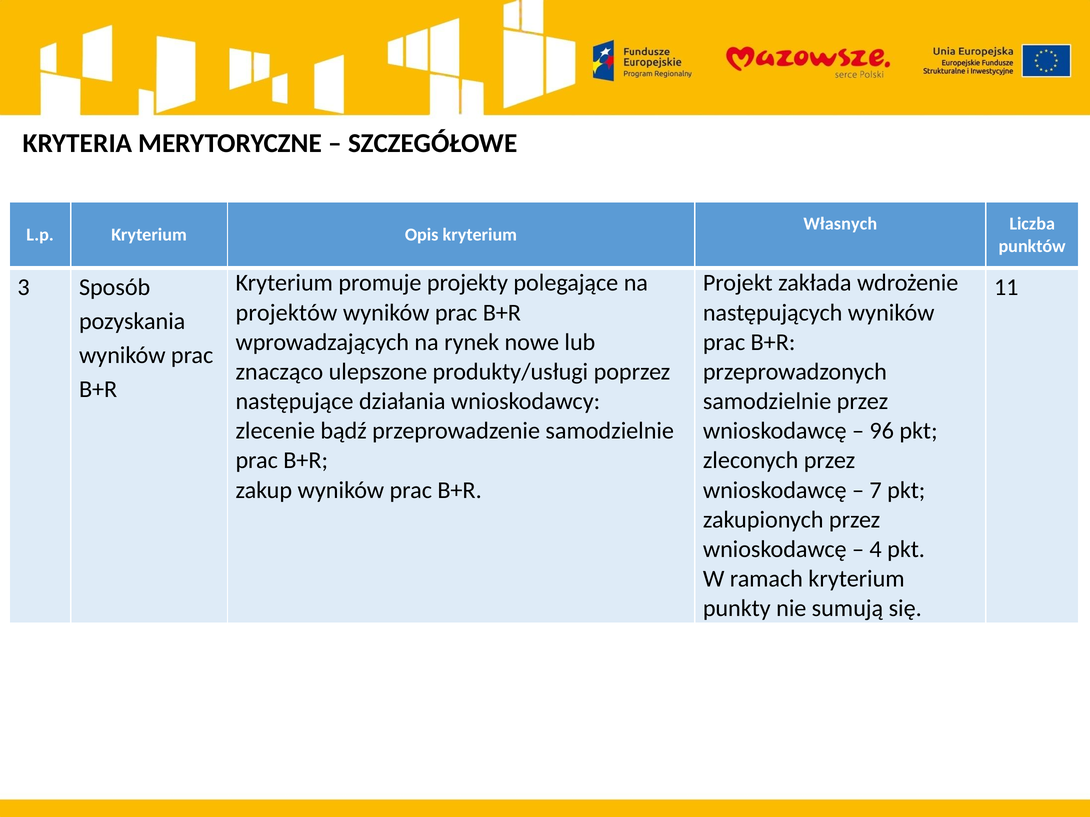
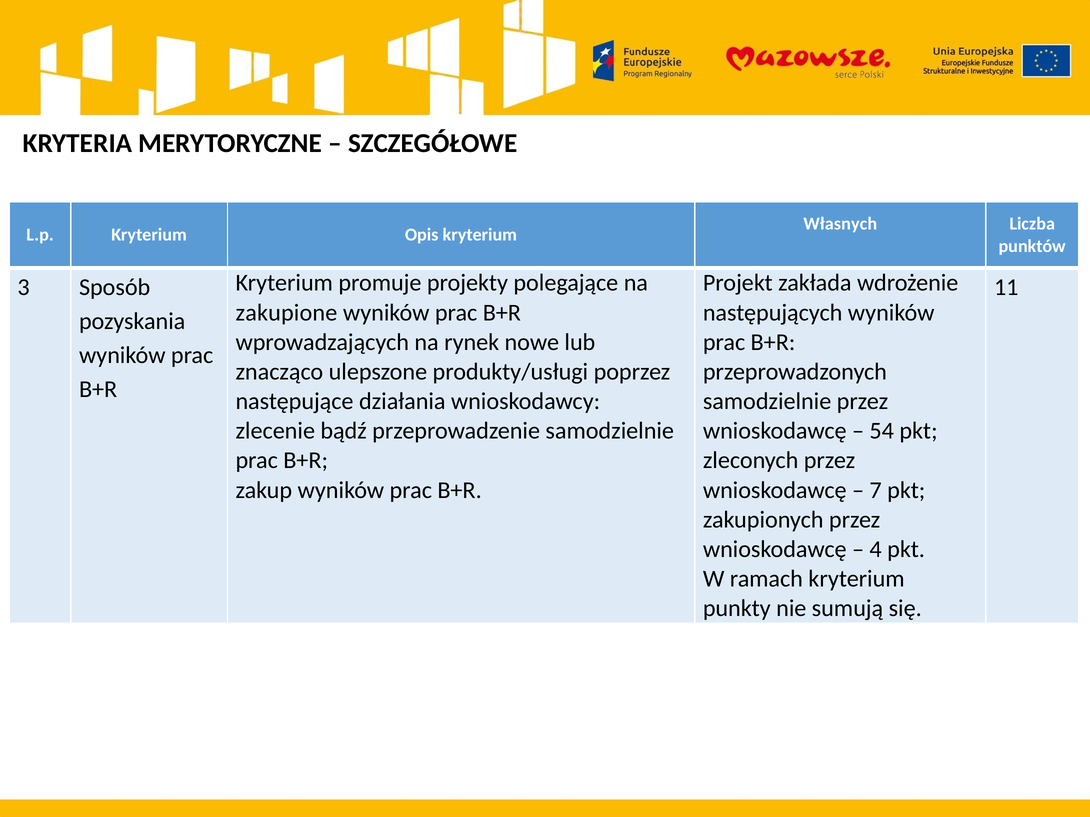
projektów: projektów -> zakupione (286, 313)
96: 96 -> 54 (882, 431)
